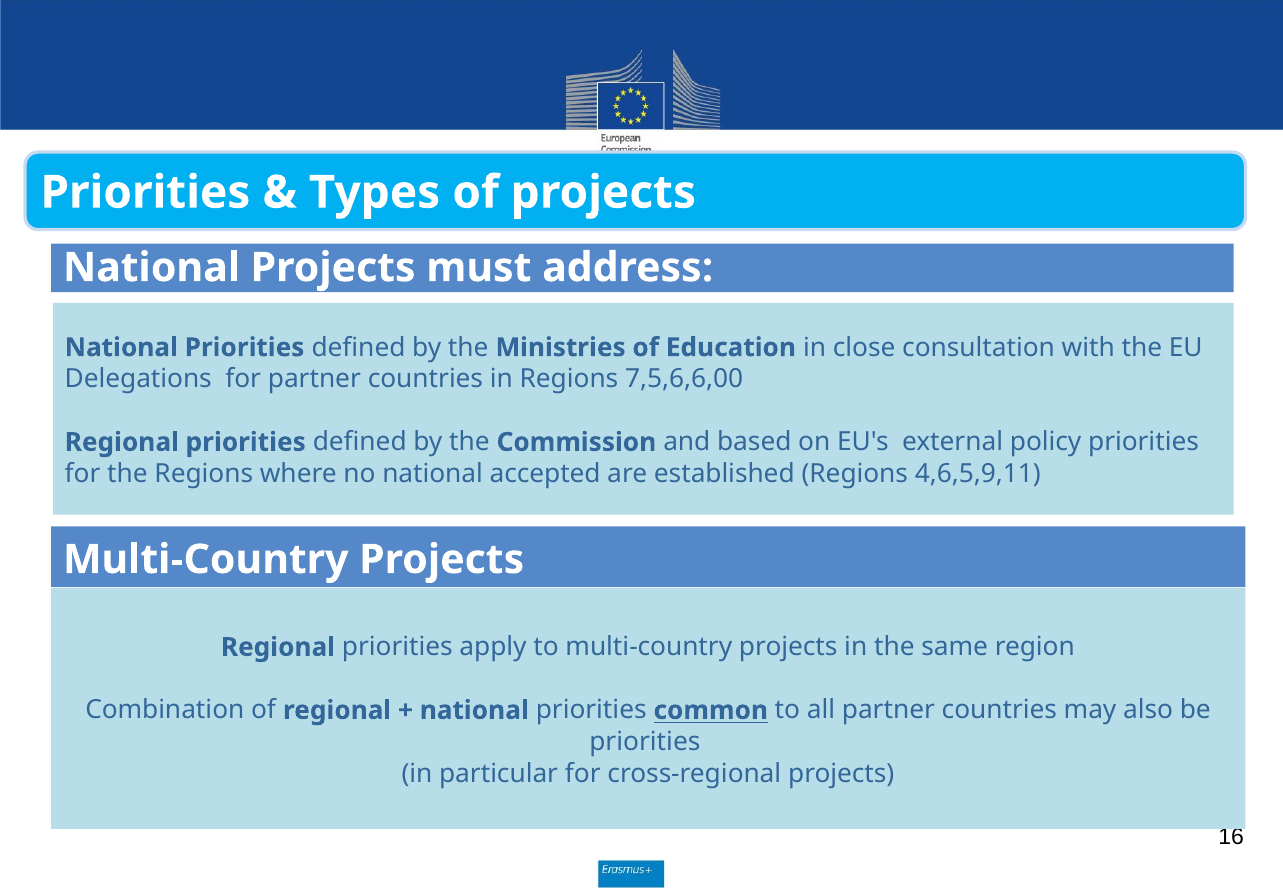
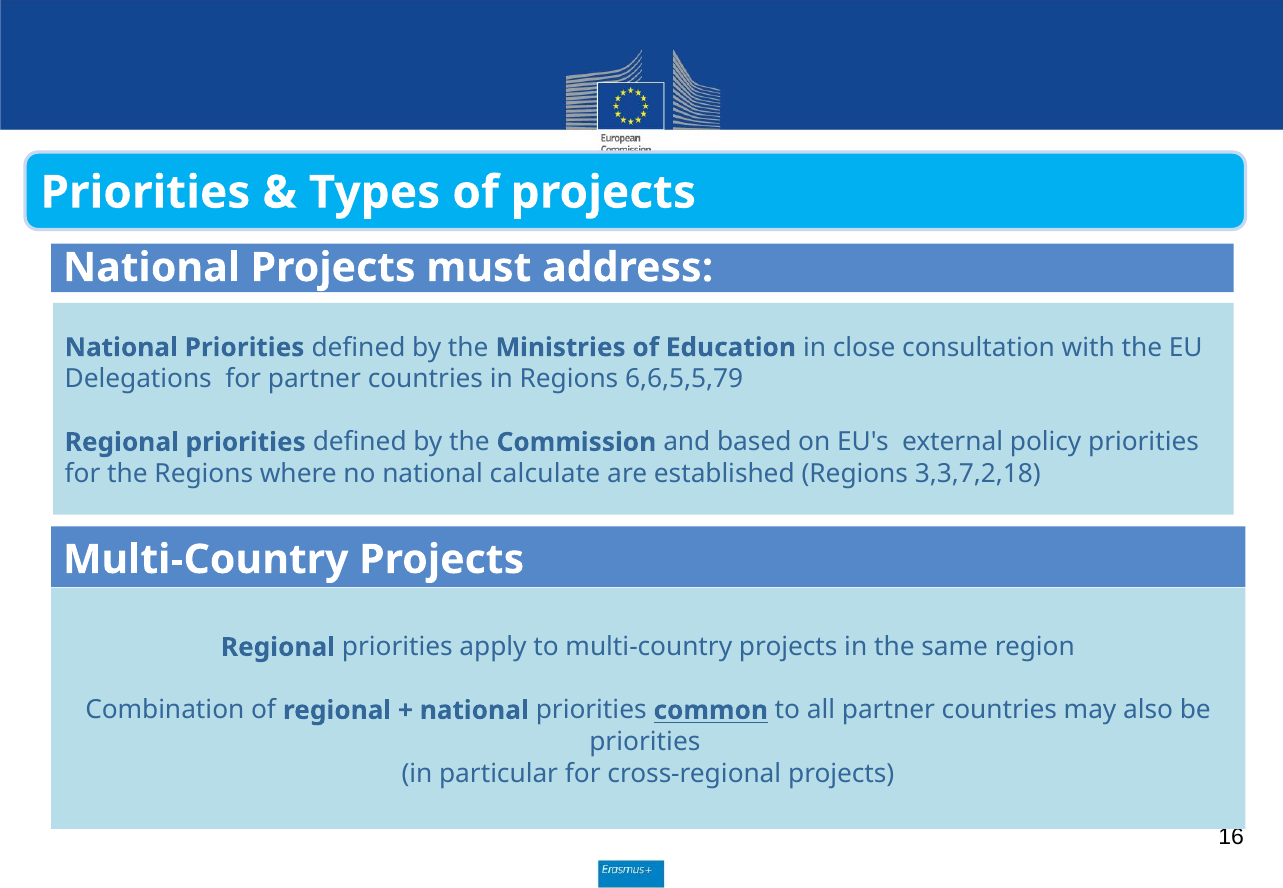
7,5,6,6,00: 7,5,6,6,00 -> 6,6,5,5,79 (684, 379)
accepted: accepted -> calculate (545, 474)
4,6,5,9,11: 4,6,5,9,11 -> 3,3,7,2,18 (978, 474)
